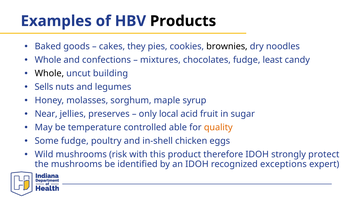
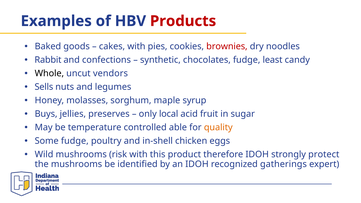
Products colour: black -> red (183, 21)
cakes they: they -> with (136, 47)
brownies colour: black -> red (227, 47)
Whole: Whole -> Rabbit (48, 60)
mixtures: mixtures -> synthetic (160, 60)
building: building -> vendors (110, 74)
Near: Near -> Buys (46, 114)
exceptions: exceptions -> gatherings (283, 164)
